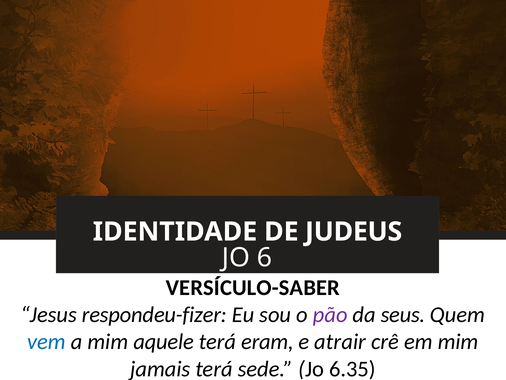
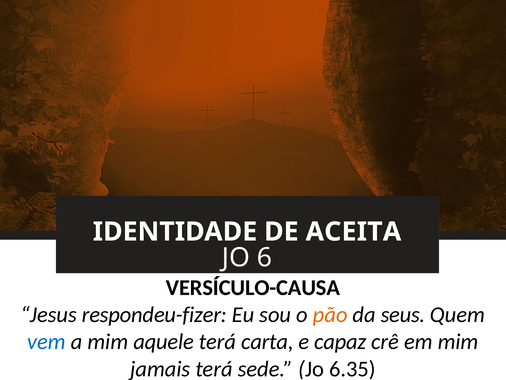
JUDEUS: JUDEUS -> ACEITA (353, 231)
VERSÍCULO-SABER: VERSÍCULO-SABER -> VERSÍCULO-CAUSA (253, 287)
pão colour: purple -> orange (330, 314)
eram: eram -> carta (267, 341)
atrair: atrair -> capaz (340, 341)
